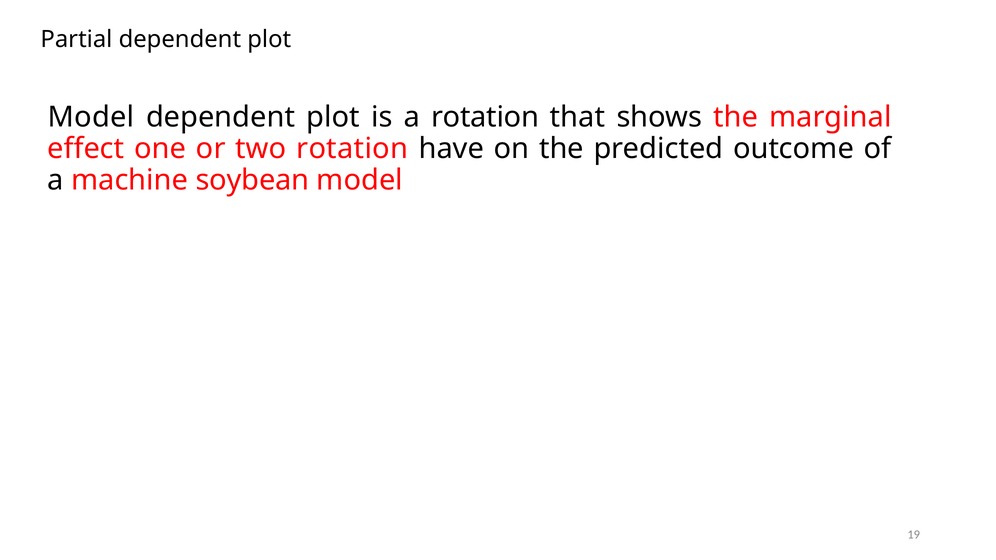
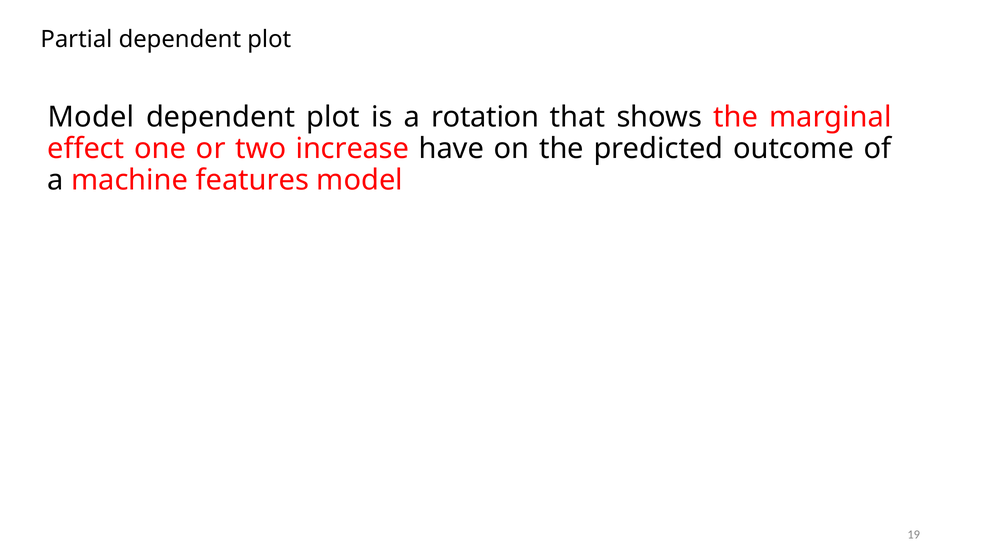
two rotation: rotation -> increase (352, 149)
soybean: soybean -> features (252, 180)
